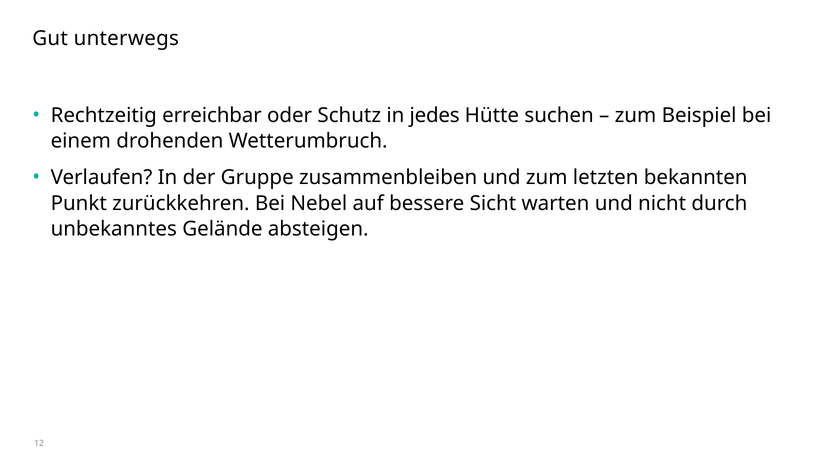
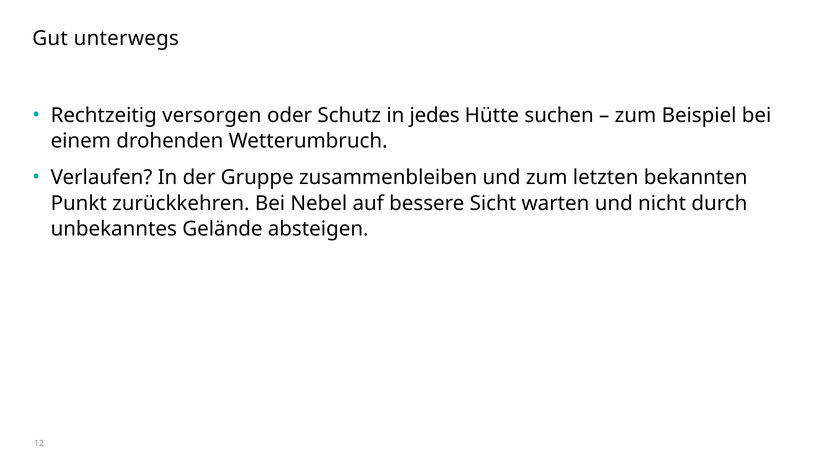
erreichbar: erreichbar -> versorgen (212, 115)
